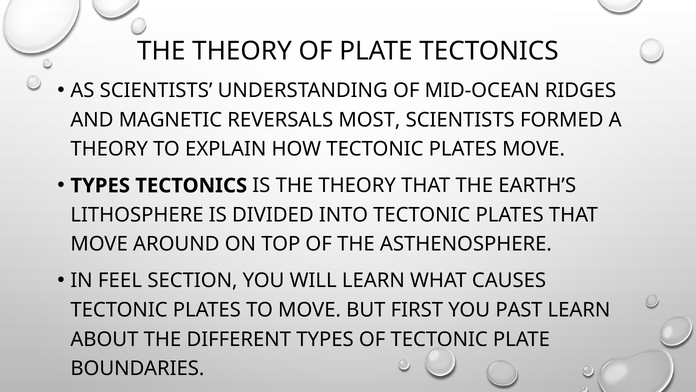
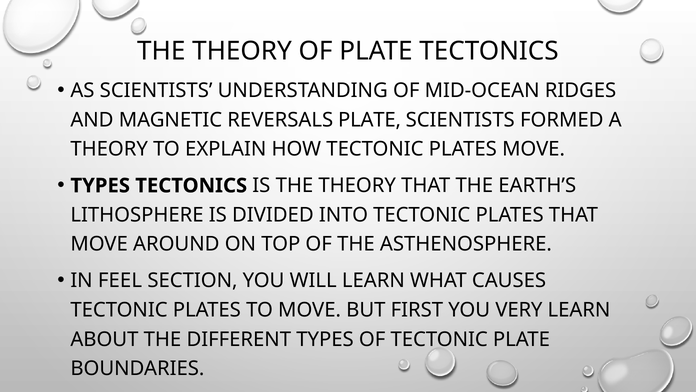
REVERSALS MOST: MOST -> PLATE (369, 120)
PAST: PAST -> VERY (519, 310)
